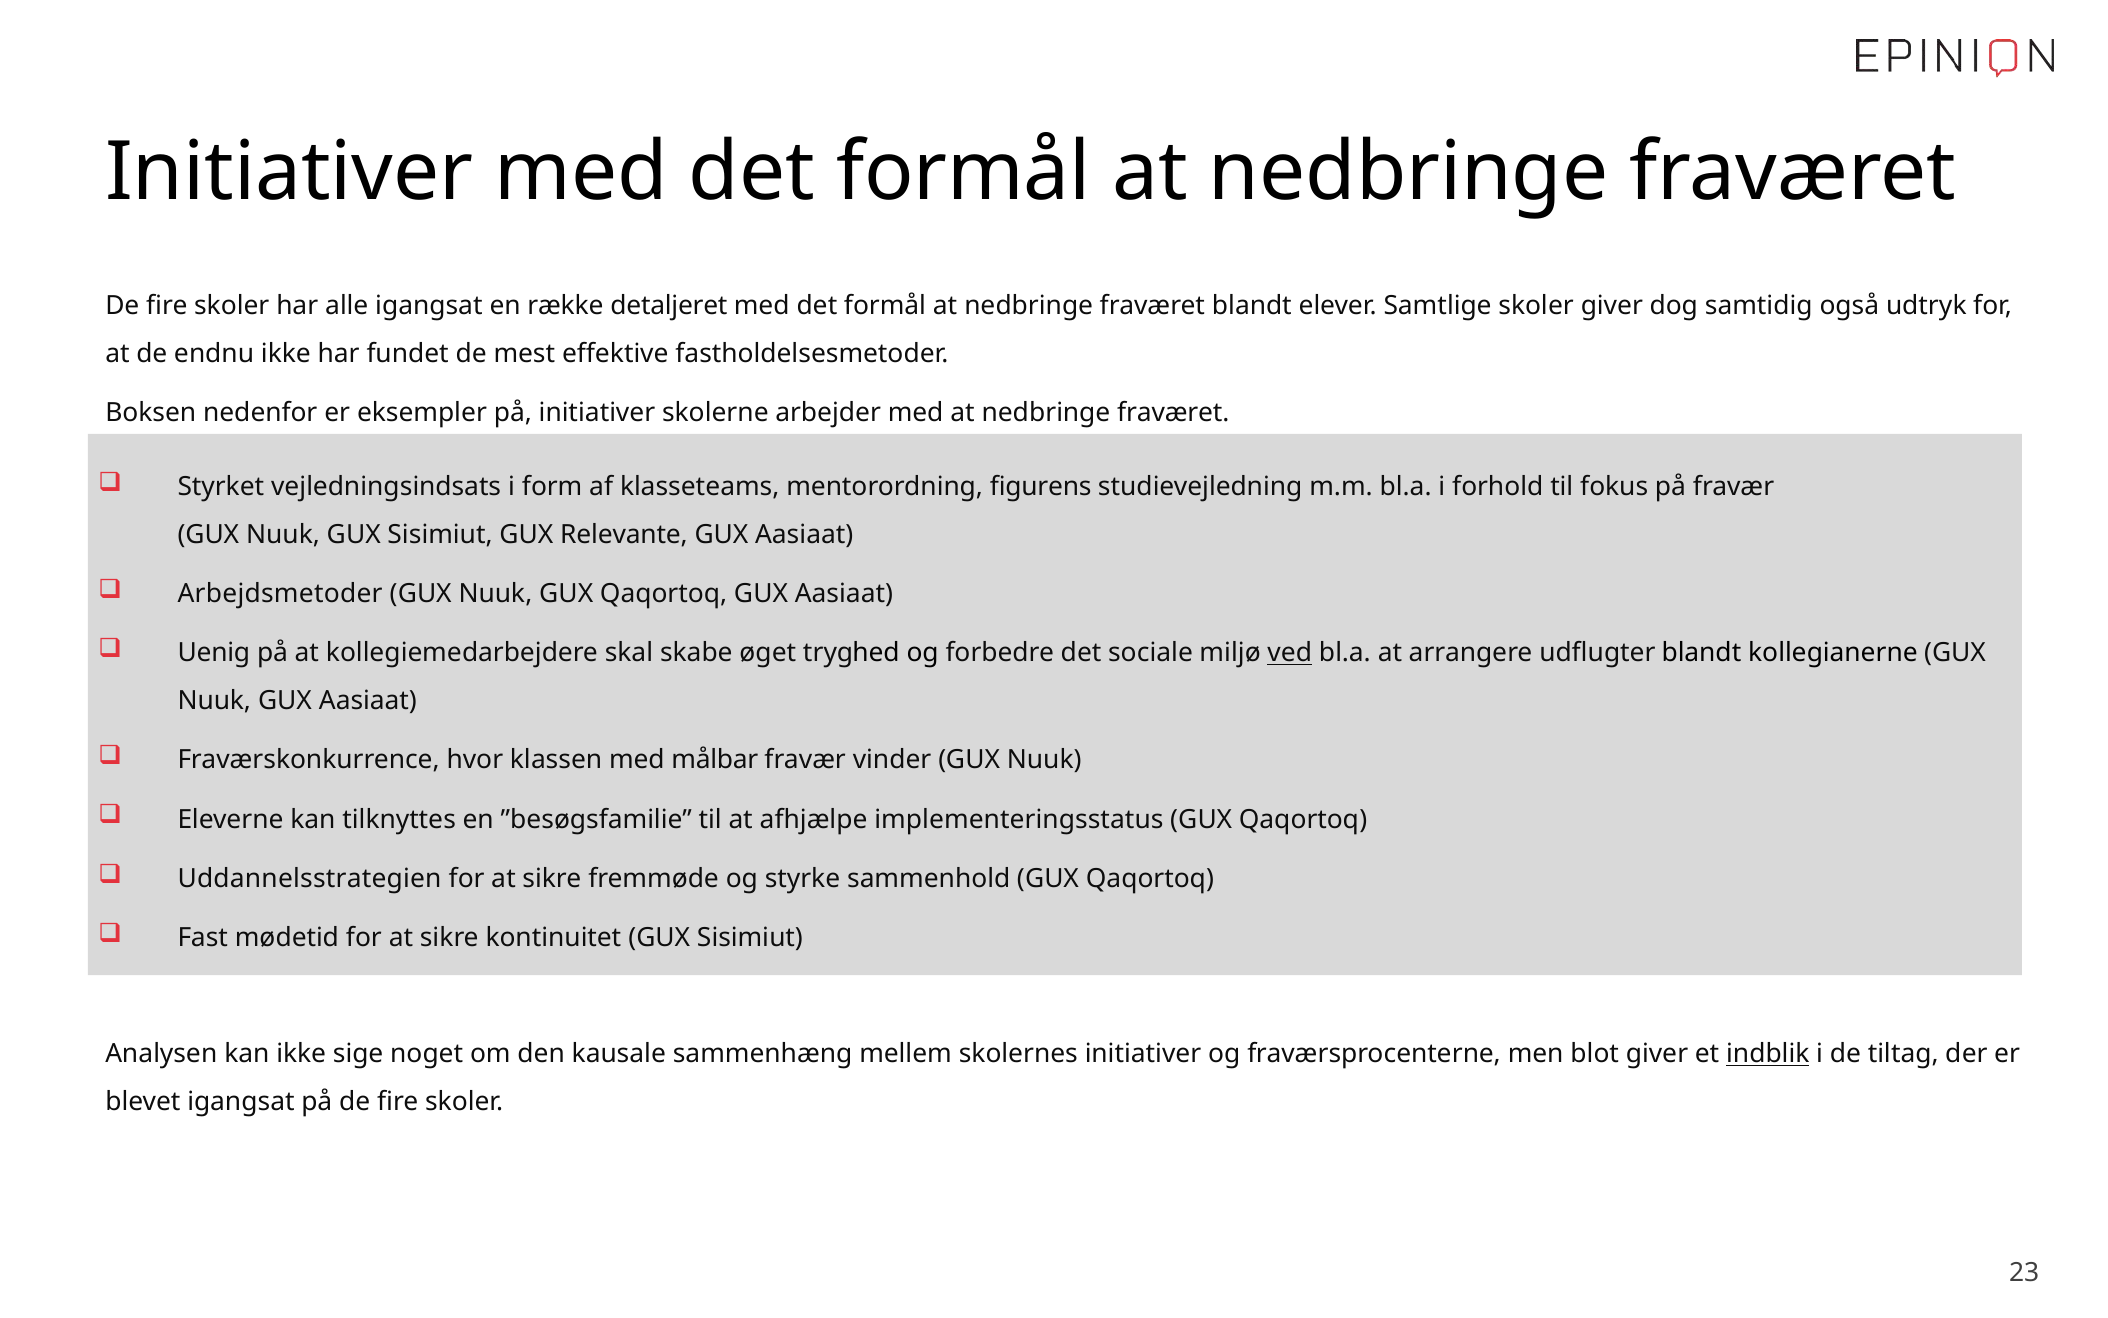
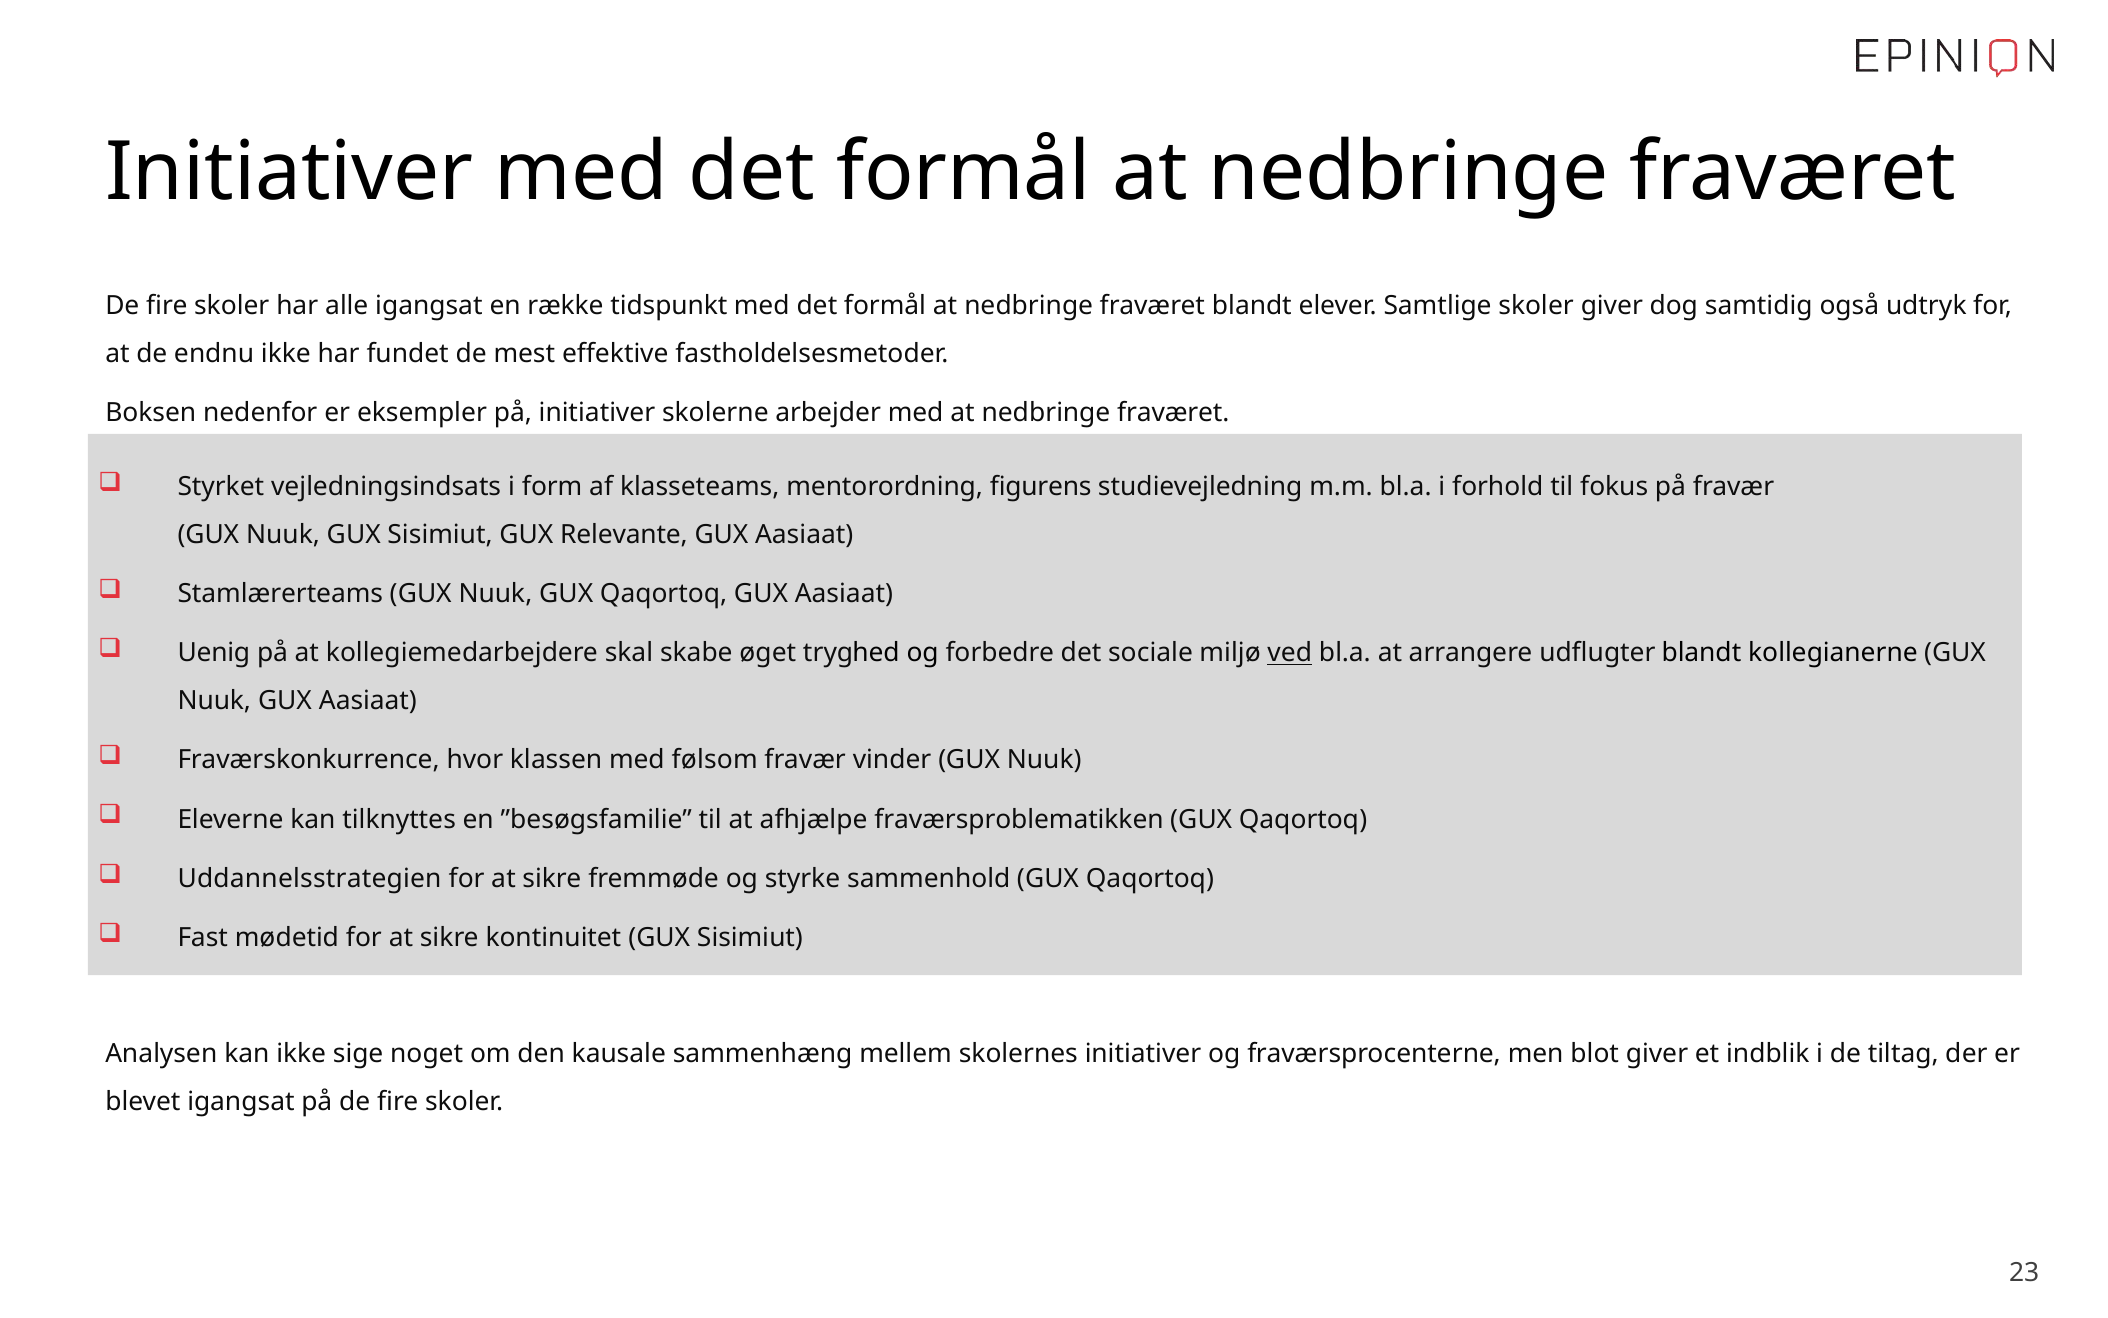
detaljeret: detaljeret -> tidspunkt (669, 306)
Arbejdsmetoder: Arbejdsmetoder -> Stamlærerteams (280, 594)
målbar: målbar -> følsom (715, 760)
implementeringsstatus: implementeringsstatus -> fraværsproblematikken (1019, 819)
indblik underline: present -> none (1768, 1054)
